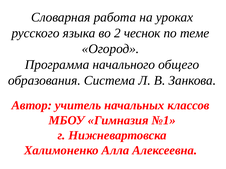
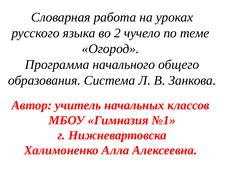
чеснок: чеснок -> чучело (142, 33)
